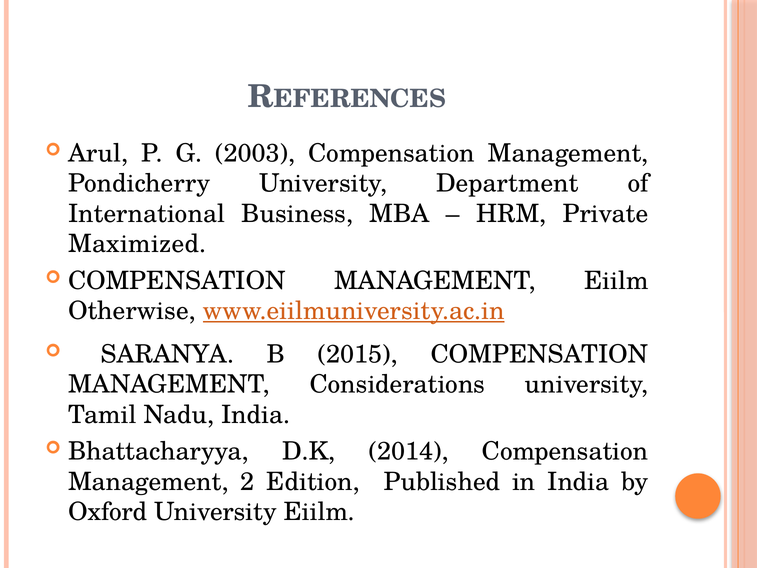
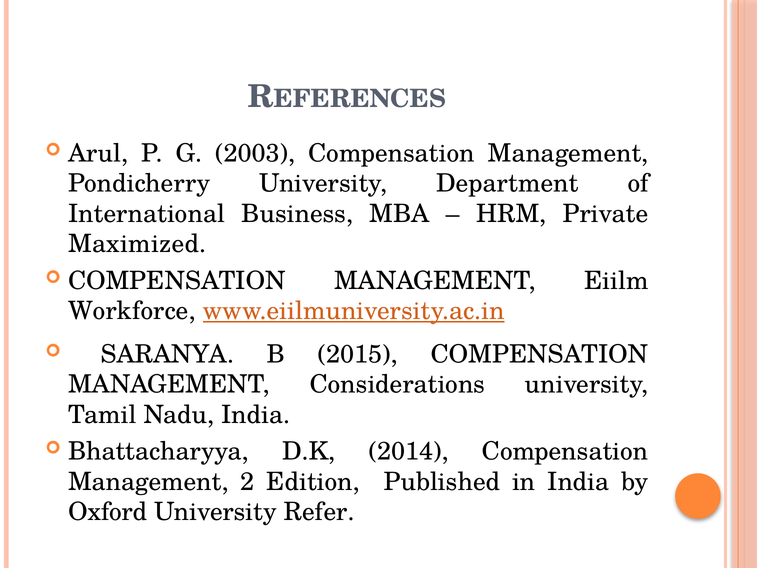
Otherwise: Otherwise -> Workforce (132, 311)
University Eiilm: Eiilm -> Refer (319, 512)
